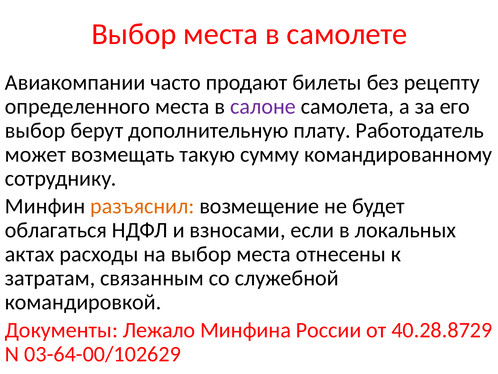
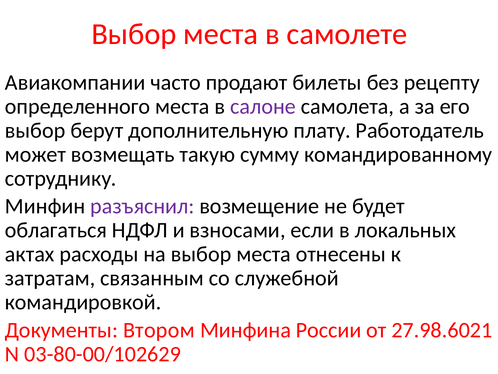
разъяснил colour: orange -> purple (142, 206)
Лежало: Лежало -> Втором (159, 330)
40.28.8729: 40.28.8729 -> 27.98.6021 (442, 330)
03-64-00/102629: 03-64-00/102629 -> 03-80-00/102629 (103, 354)
